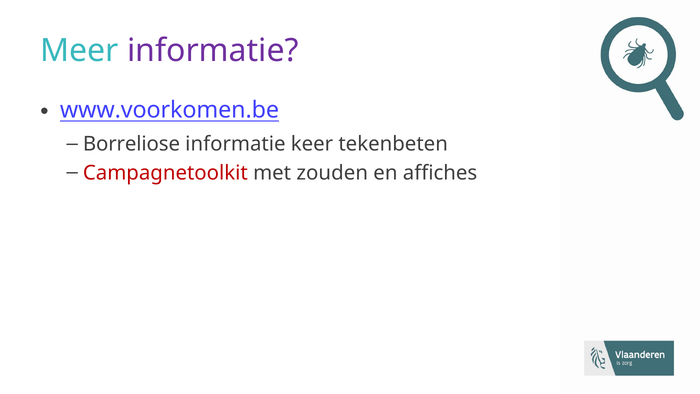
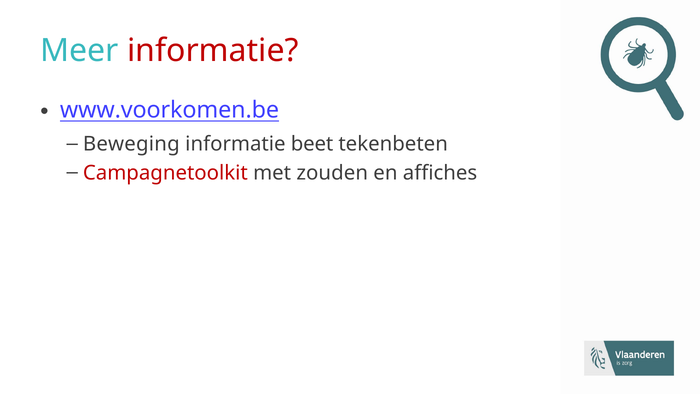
informatie colour: purple -> red (213, 51)
Borreliose: Borreliose -> Beweging (131, 144)
keer: keer -> beet (312, 144)
